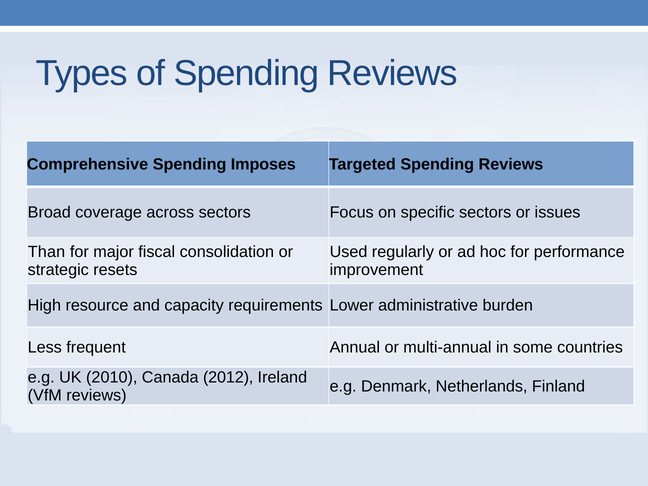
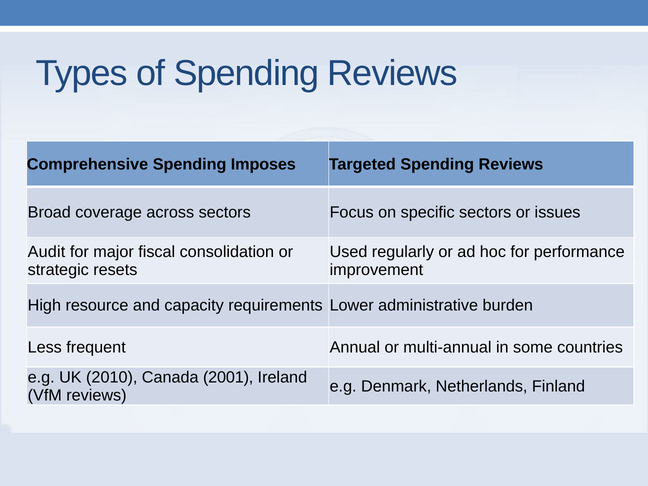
Than: Than -> Audit (47, 252)
2012: 2012 -> 2001 (228, 377)
